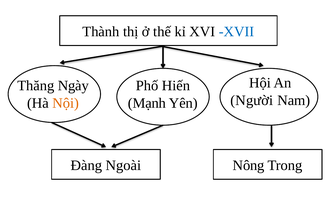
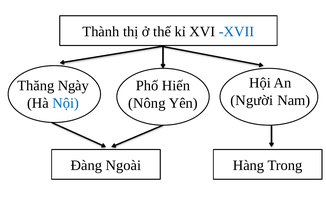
Nội colour: orange -> blue (66, 103)
Mạnh: Mạnh -> Nông (147, 103)
Nông: Nông -> Hàng (249, 166)
